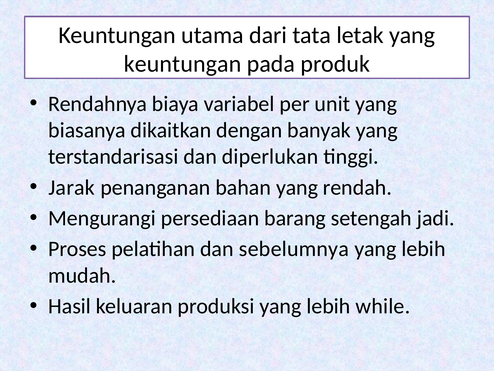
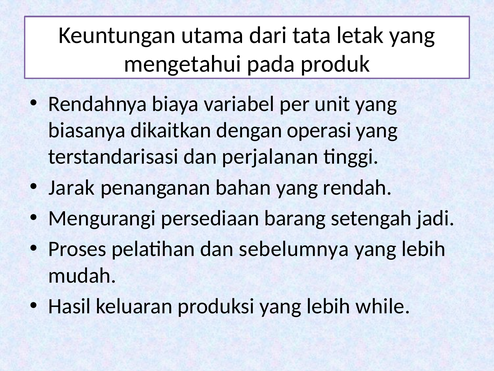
keuntungan: keuntungan -> mengetahui (183, 64)
banyak: banyak -> operasi (319, 130)
diperlukan: diperlukan -> perjalanan (270, 156)
